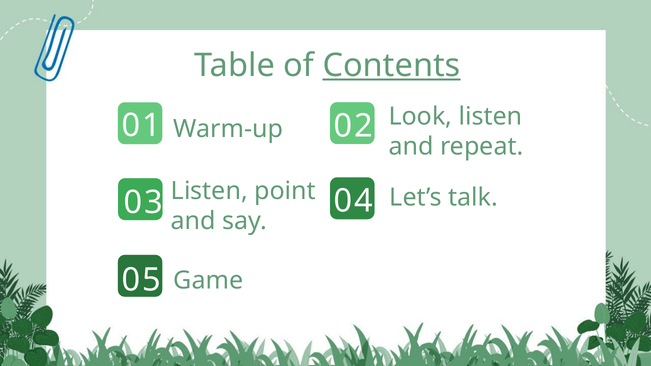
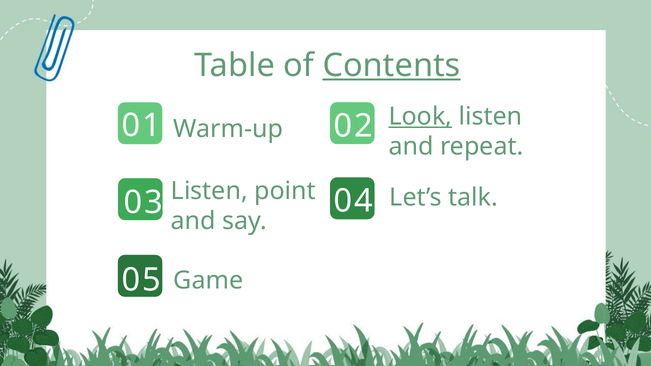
Look underline: none -> present (420, 116)
